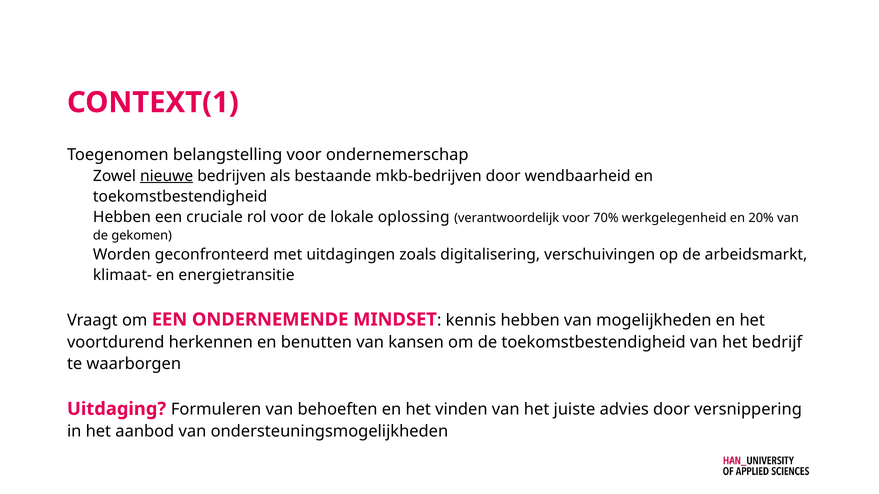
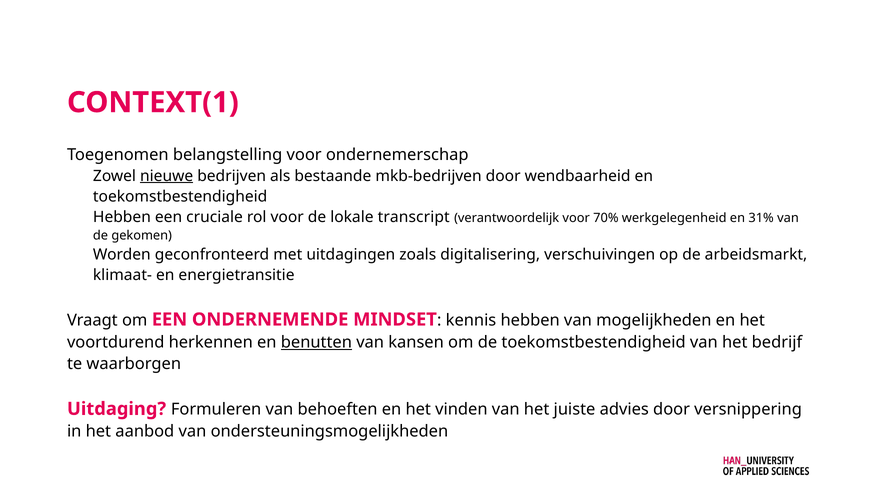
oplossing: oplossing -> transcript (414, 217)
20%: 20% -> 31% (761, 218)
benutten underline: none -> present (316, 343)
